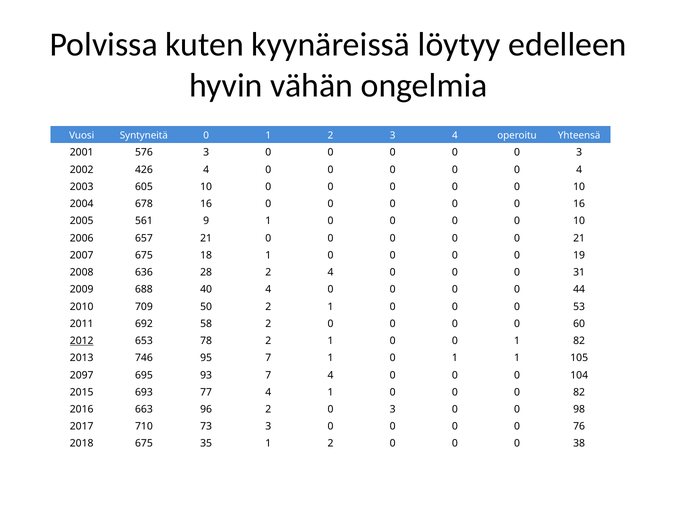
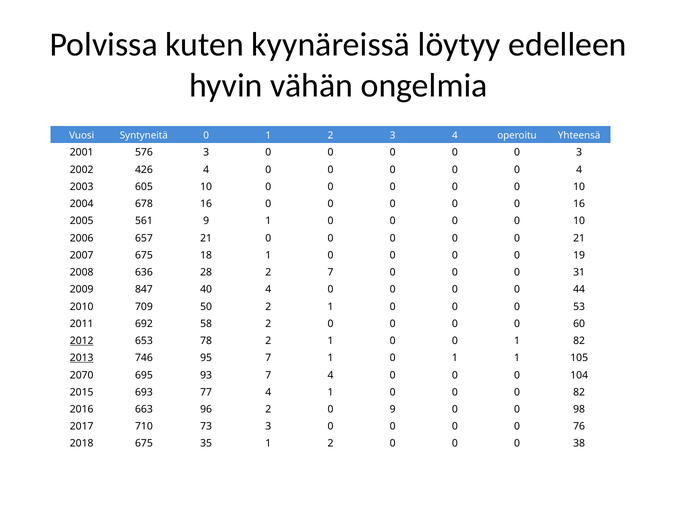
2 4: 4 -> 7 (330, 272)
688: 688 -> 847 (144, 289)
2013 underline: none -> present (82, 358)
2097: 2097 -> 2070 (82, 375)
2 0 3: 3 -> 9 (393, 409)
